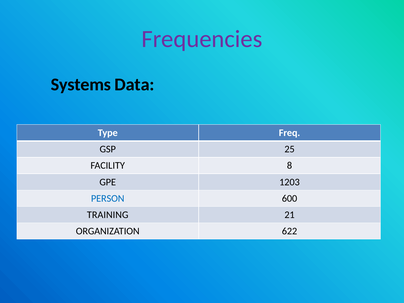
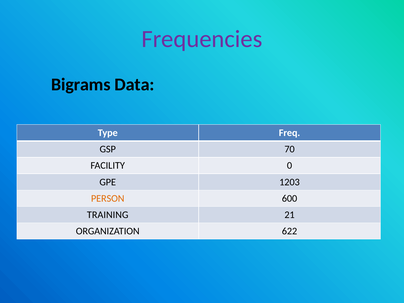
Systems: Systems -> Bigrams (81, 85)
25: 25 -> 70 (290, 149)
8: 8 -> 0 (290, 166)
PERSON colour: blue -> orange (108, 198)
